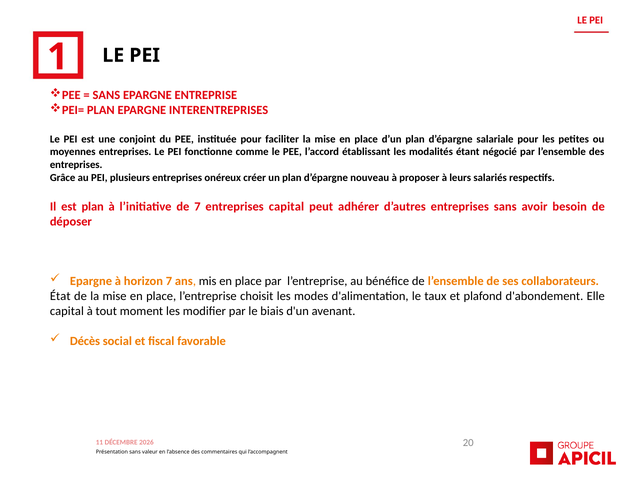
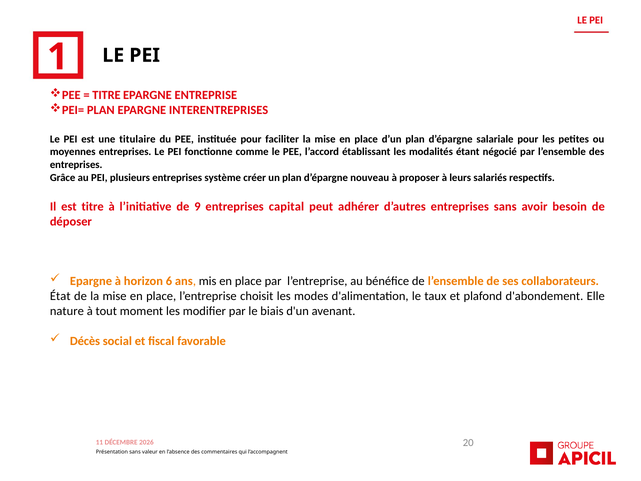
SANS: SANS -> TITRE (106, 95)
conjoint: conjoint -> titulaire (137, 139)
onéreux: onéreux -> système (223, 177)
est plan: plan -> titre (93, 206)
de 7: 7 -> 9 (197, 206)
horizon 7: 7 -> 6 (169, 281)
capital: capital -> nature (67, 311)
